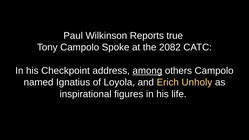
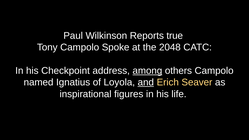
2082: 2082 -> 2048 (170, 47)
and underline: none -> present (146, 82)
Unholy: Unholy -> Seaver (197, 82)
